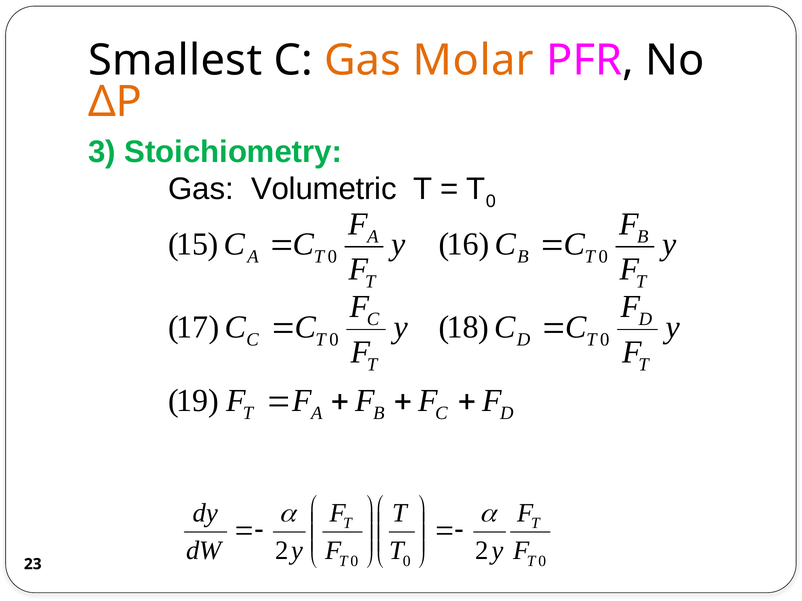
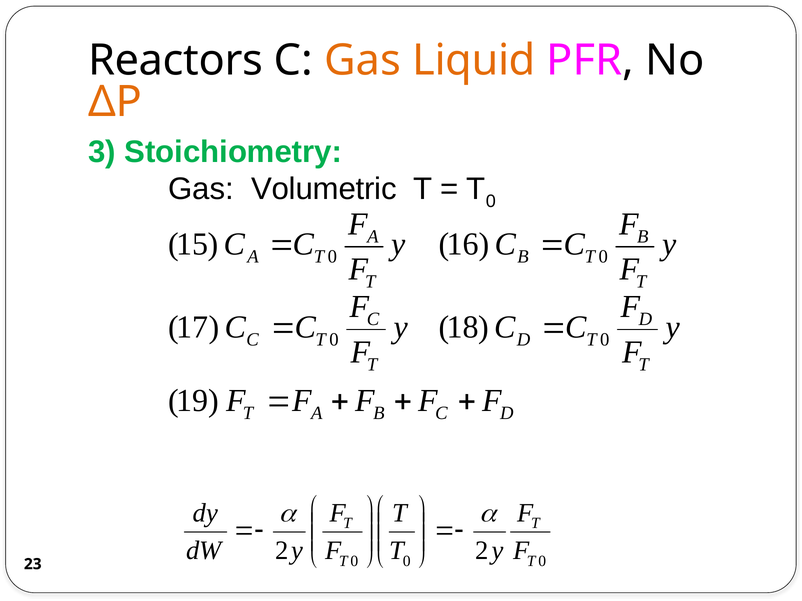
Smallest: Smallest -> Reactors (176, 60)
Molar: Molar -> Liquid (474, 60)
